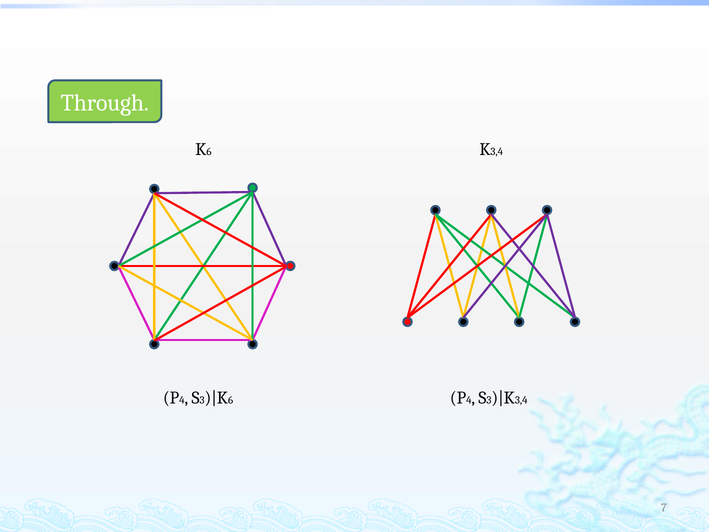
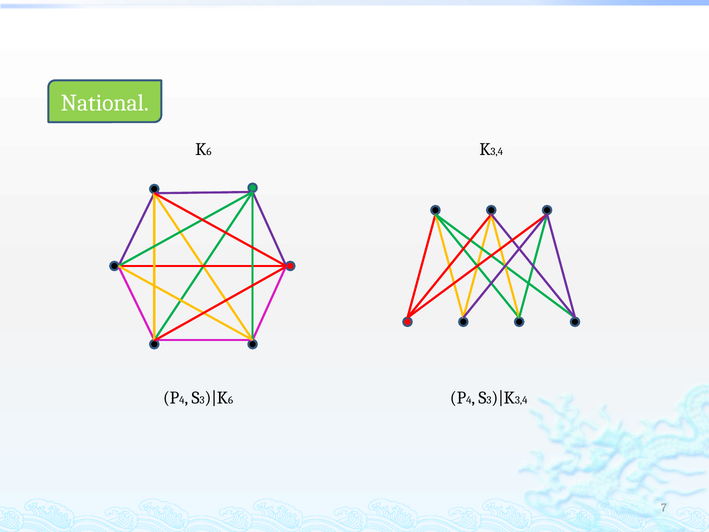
Through: Through -> National (105, 103)
